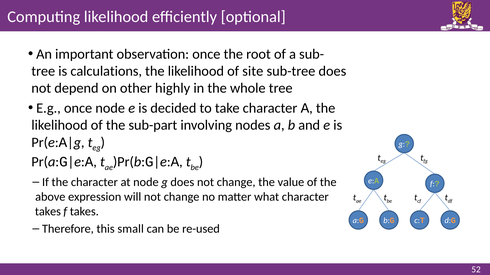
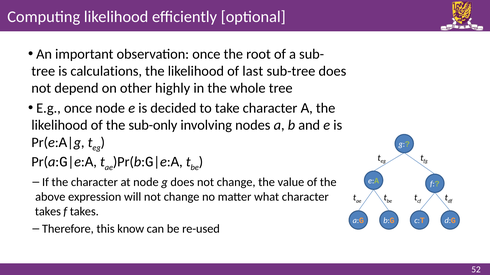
site: site -> last (253, 71)
sub-part: sub-part -> sub-only (153, 126)
small: small -> know (131, 229)
